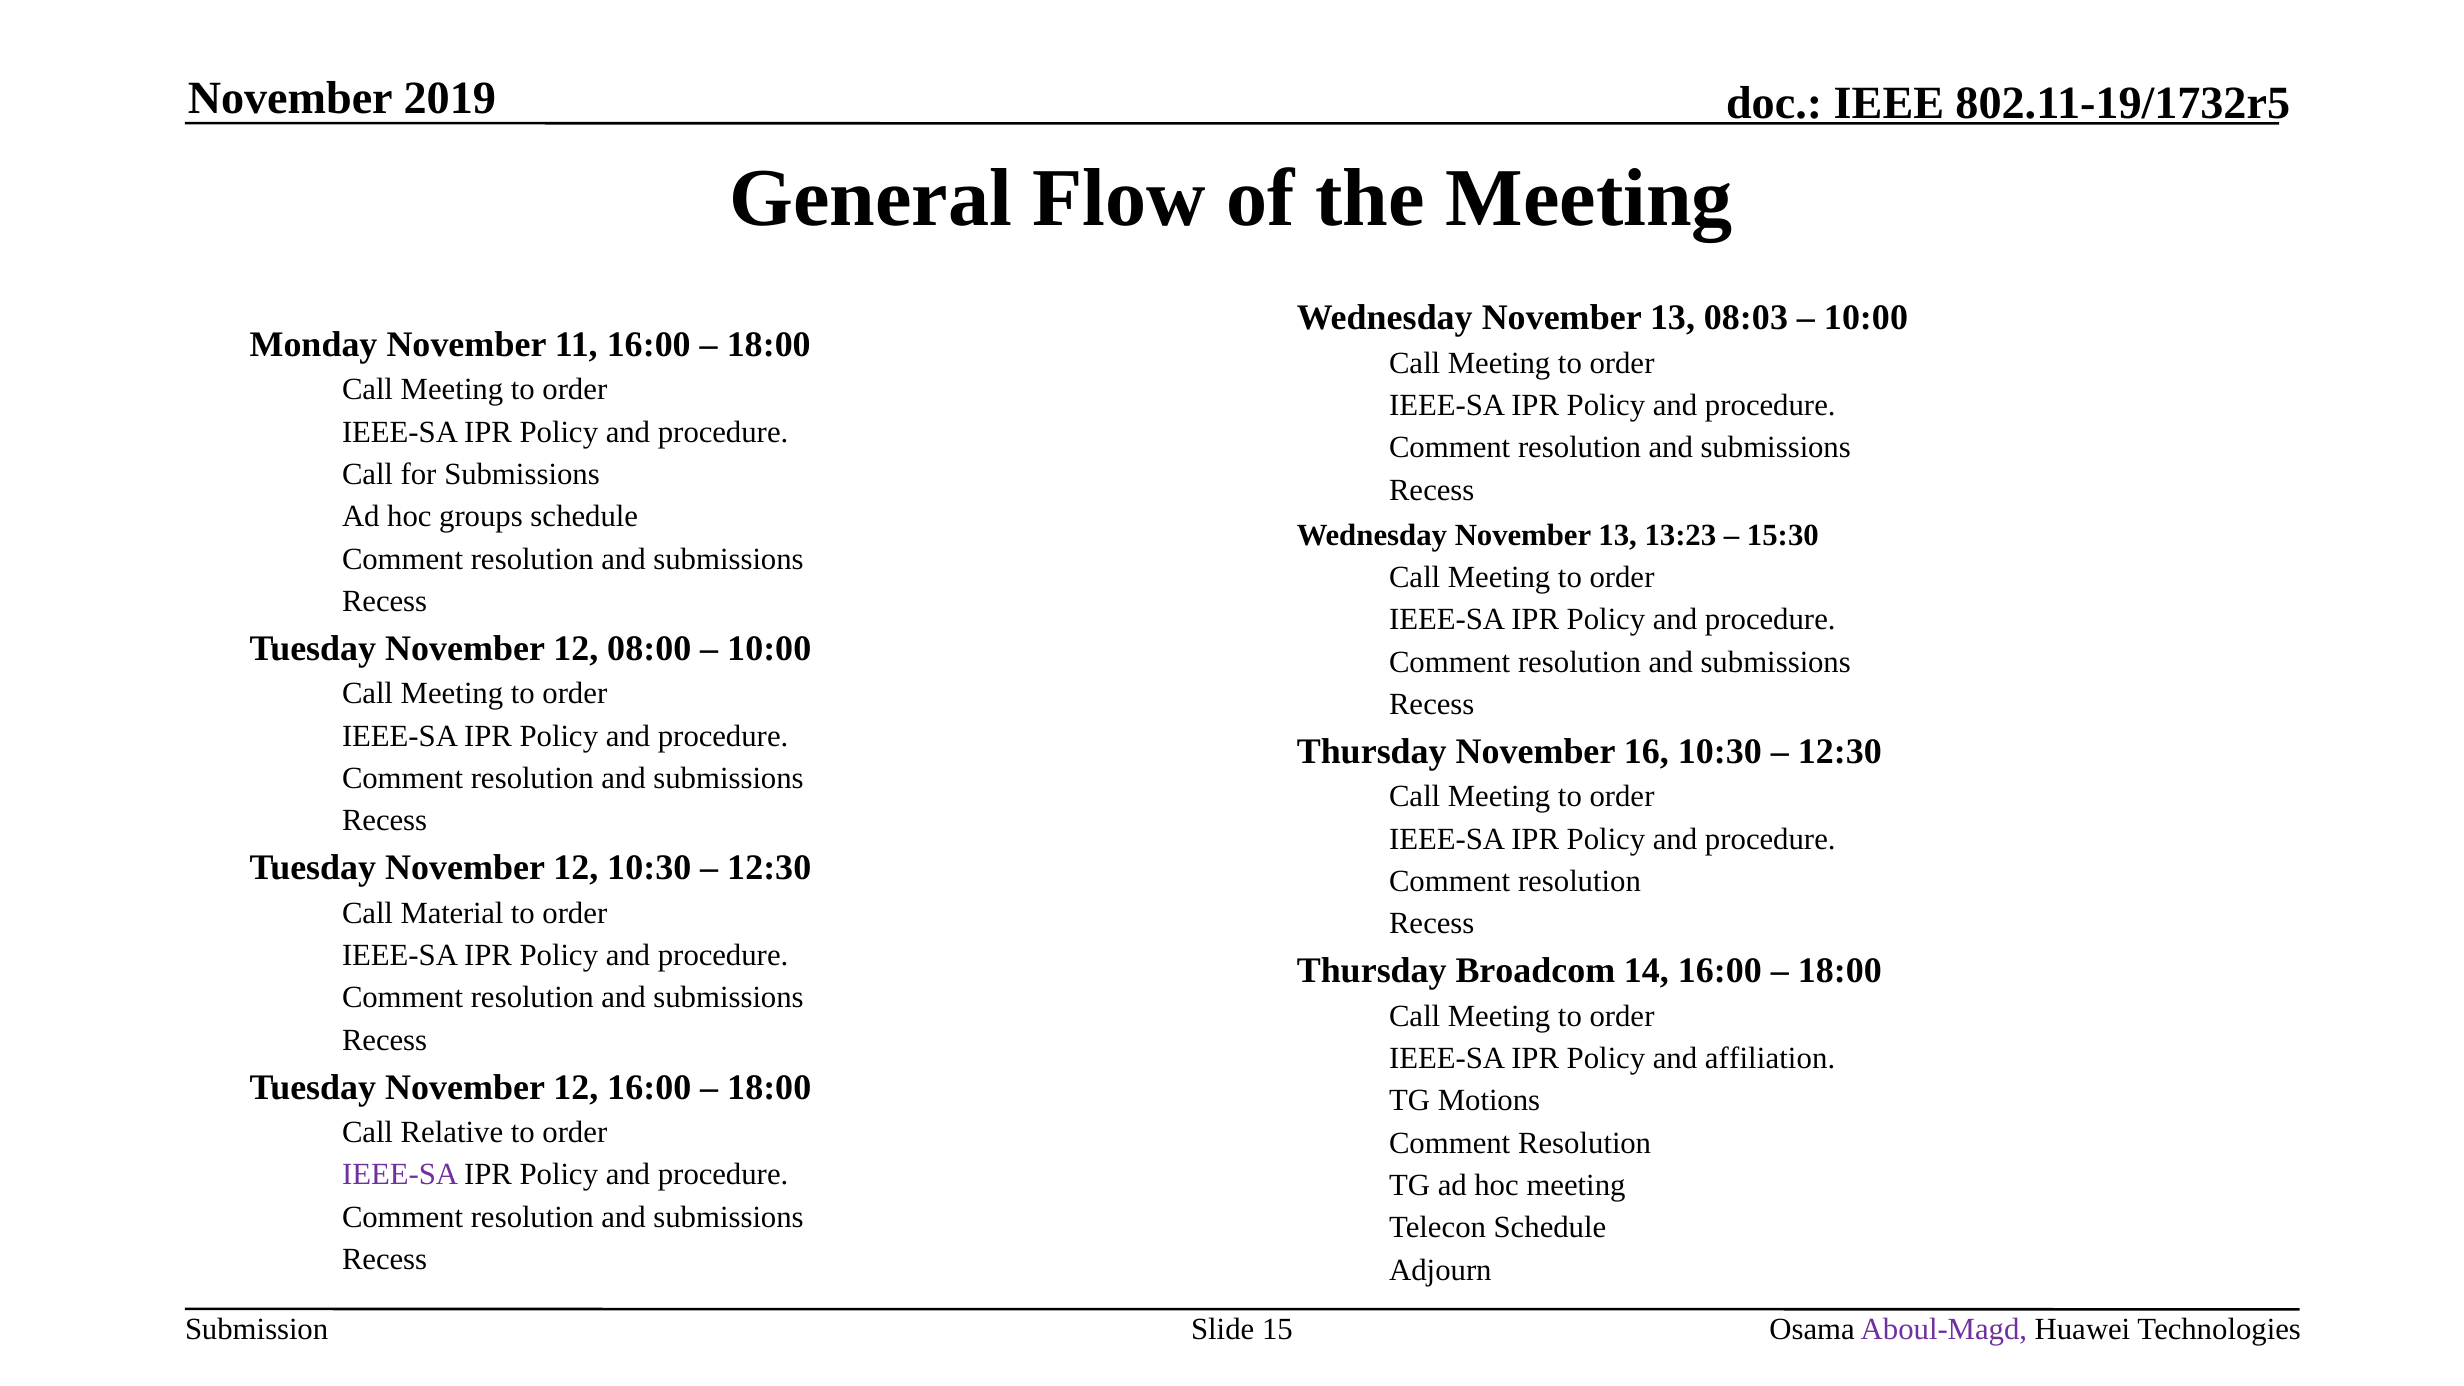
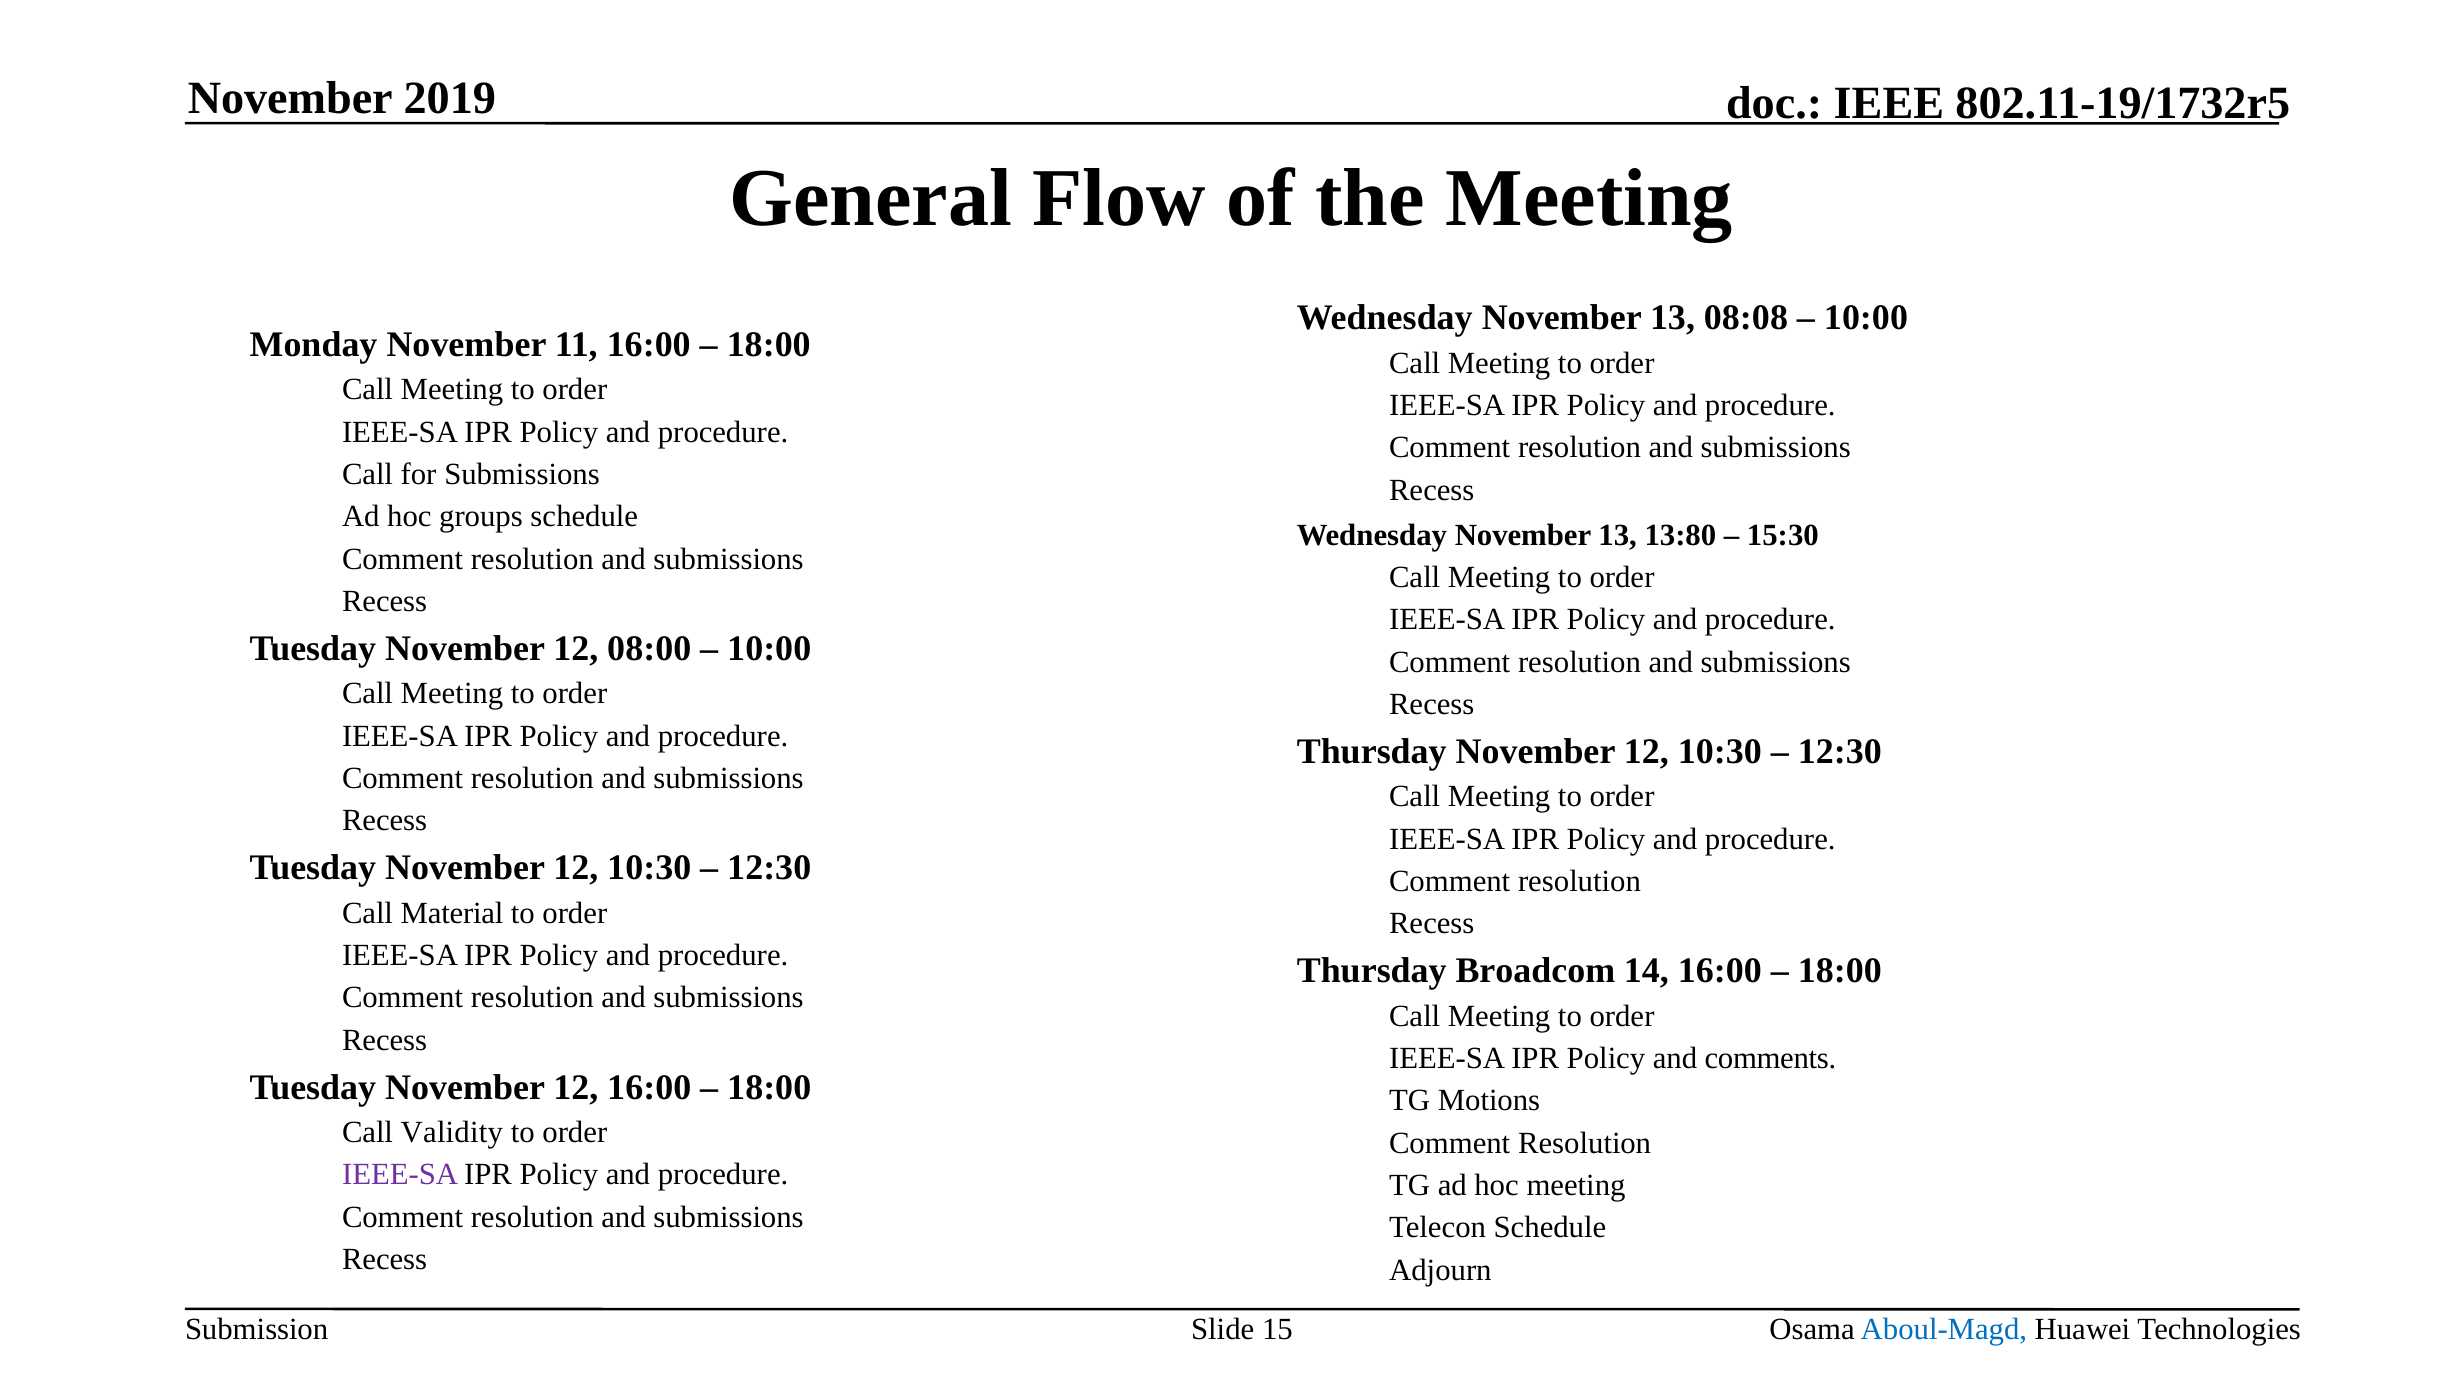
08:03: 08:03 -> 08:08 (1746, 318)
13:23: 13:23 -> 13:80 (1680, 535)
Thursday November 16: 16 -> 12 (1646, 752)
affiliation: affiliation -> comments (1770, 1058)
Relative: Relative -> Validity (452, 1132)
Aboul-Magd colour: purple -> blue (1944, 1329)
